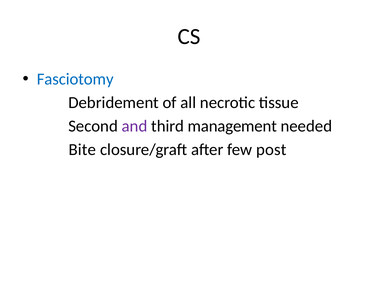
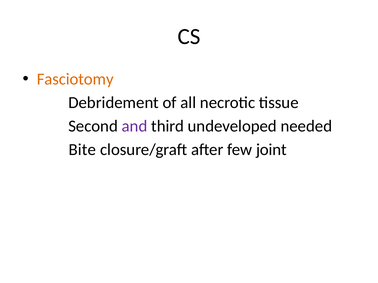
Fasciotomy colour: blue -> orange (75, 79)
management: management -> undeveloped (232, 126)
post: post -> joint (271, 150)
